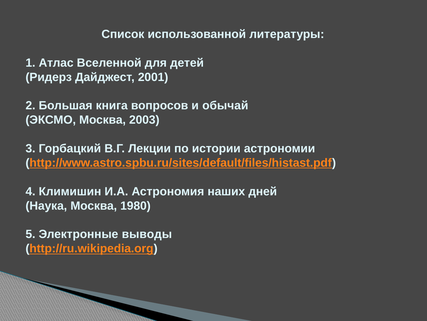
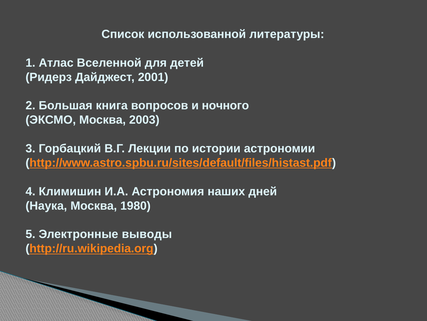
обычай: обычай -> ночного (225, 105)
